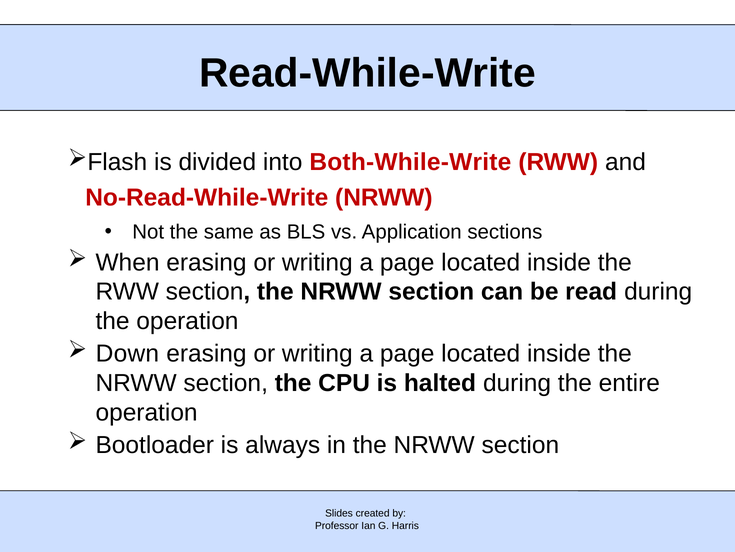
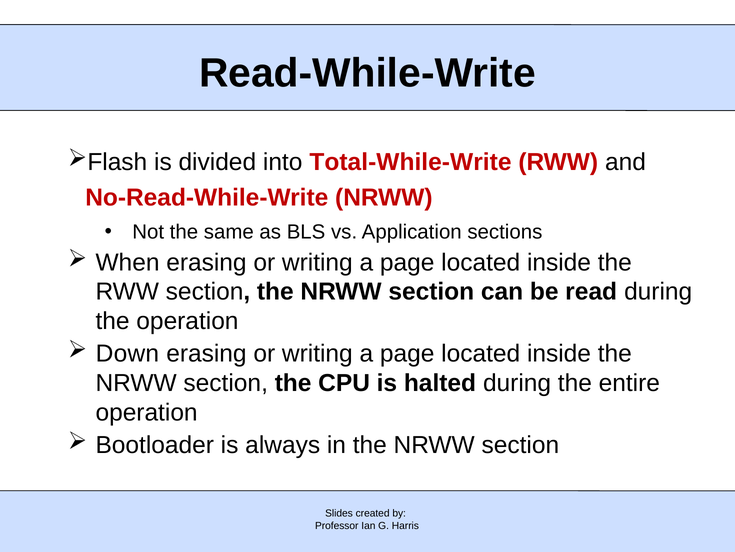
Both-While-Write: Both-While-Write -> Total-While-Write (410, 162)
